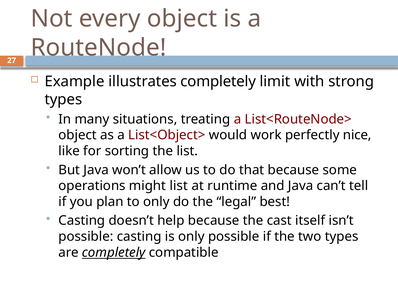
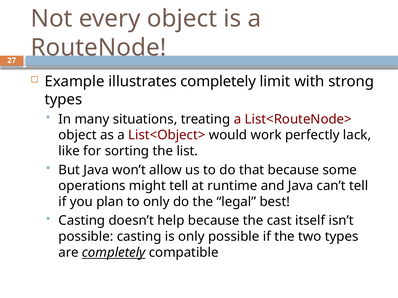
nice: nice -> lack (357, 135)
might list: list -> tell (179, 186)
